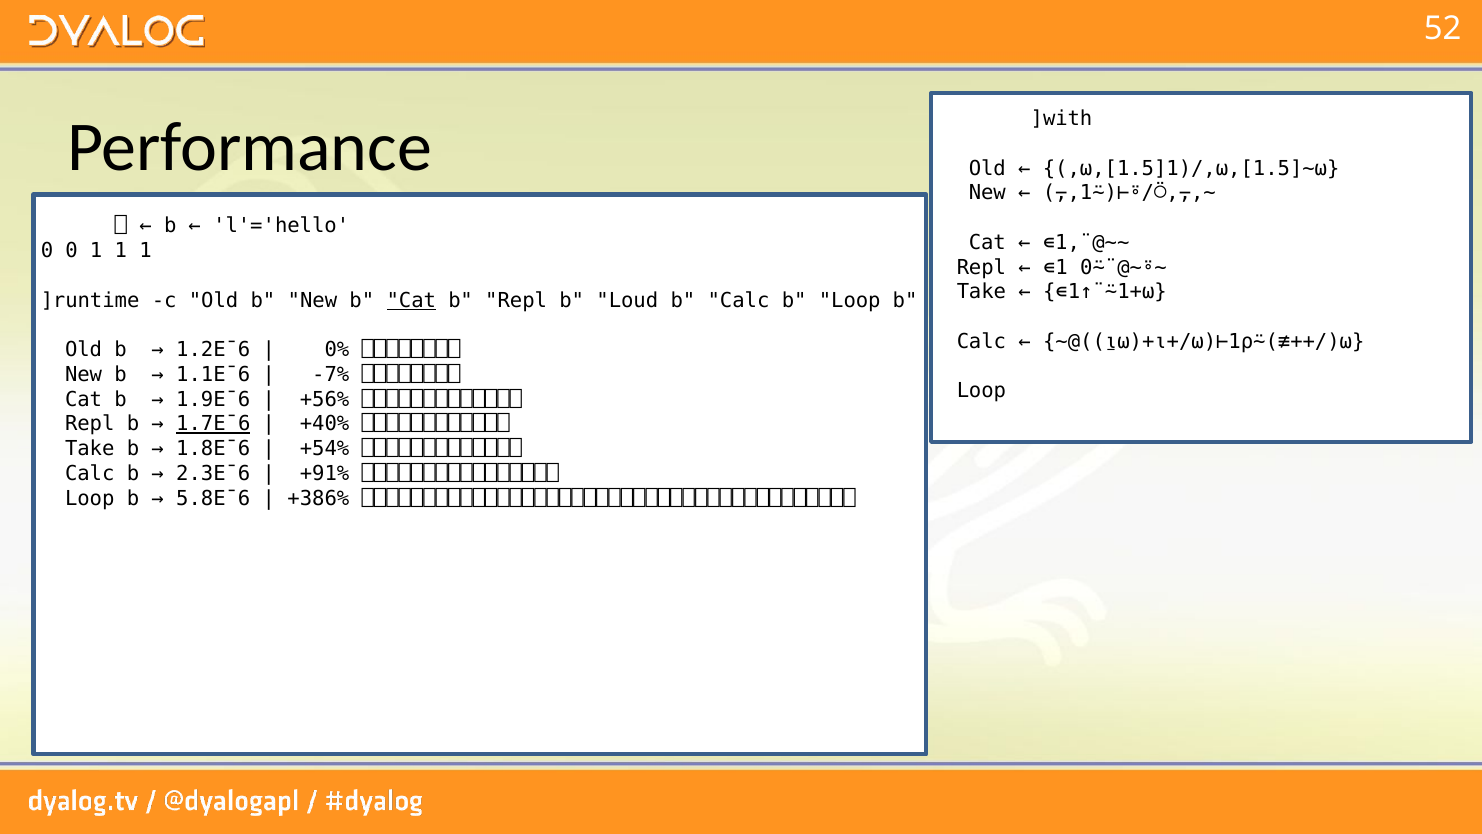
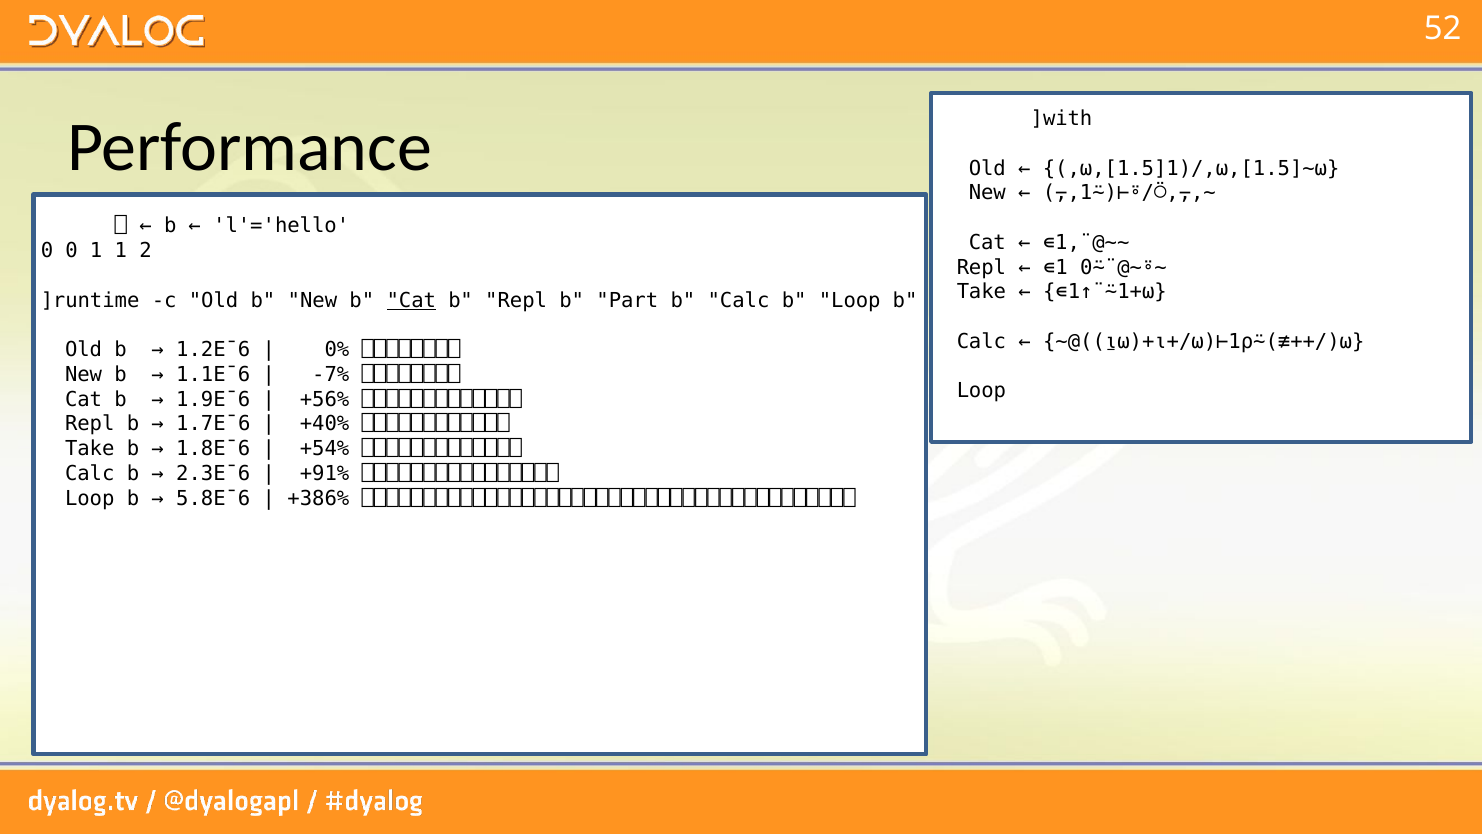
1 1 1: 1 -> 2 (146, 251)
Loud: Loud -> Part (627, 300)
1.7E¯6 underline: present -> none (213, 424)
